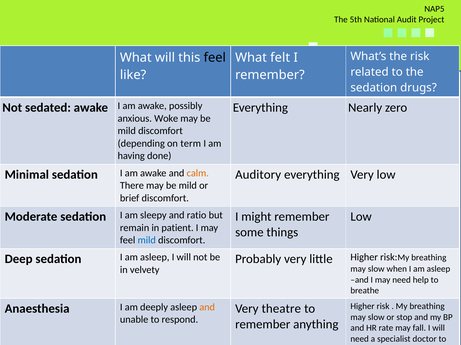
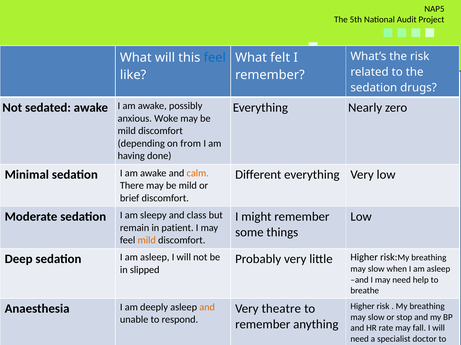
feel colour: black -> blue (215, 58)
term: term -> from (191, 144)
Auditory: Auditory -> Different (258, 175)
ratio: ratio -> class (197, 216)
mild colour: blue -> orange (147, 241)
velvety: velvety -> slipped (145, 270)
